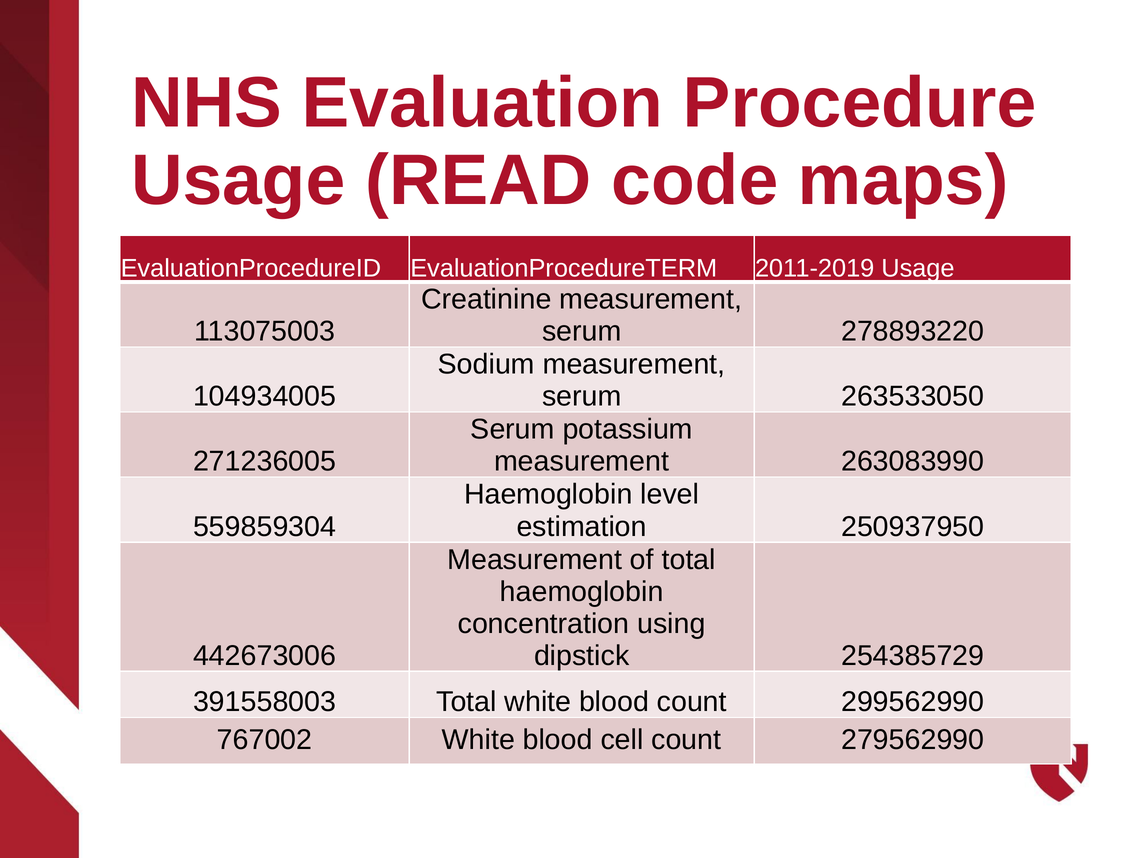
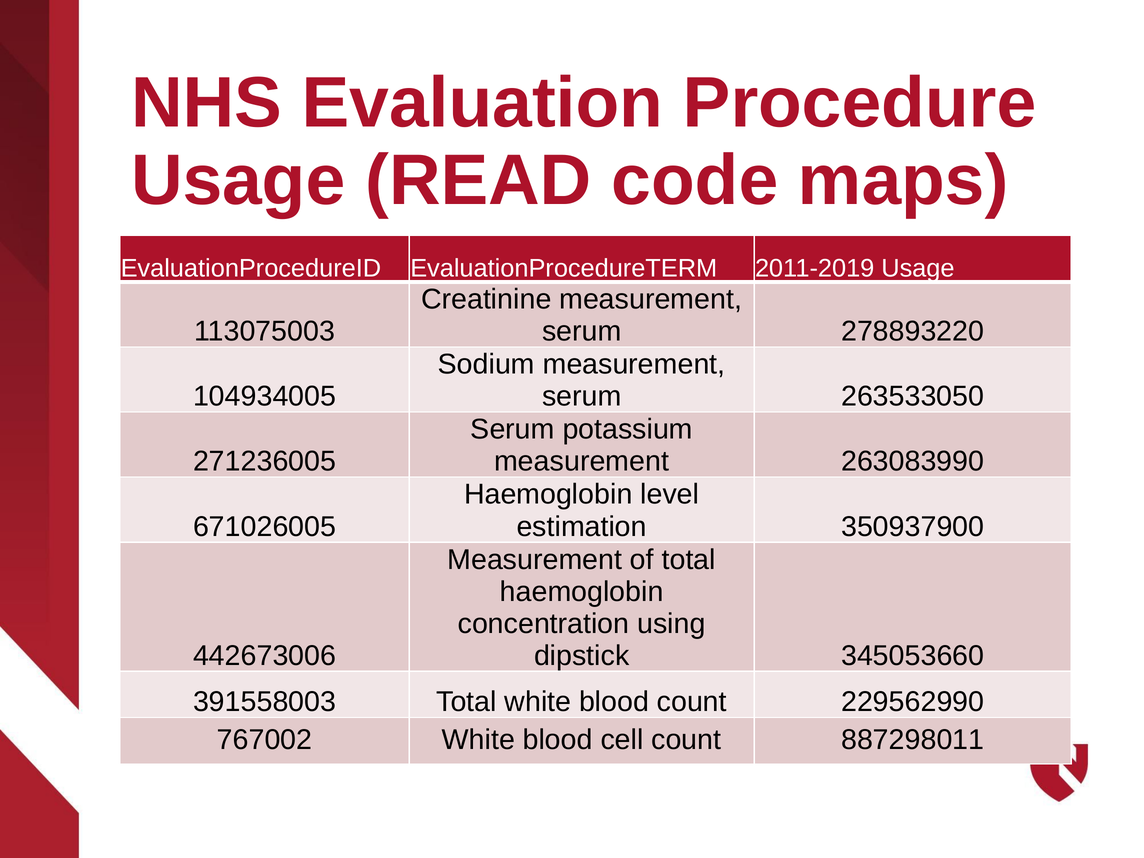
559859304: 559859304 -> 671026005 (265, 527)
250937950: 250937950 -> 350937900 (913, 527)
254385729: 254385729 -> 345053660 (913, 656)
299562990: 299562990 -> 229562990 (913, 702)
279562990: 279562990 -> 887298011 (913, 740)
